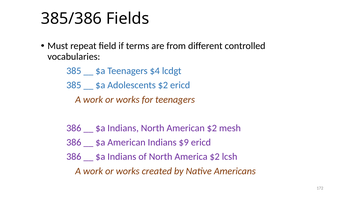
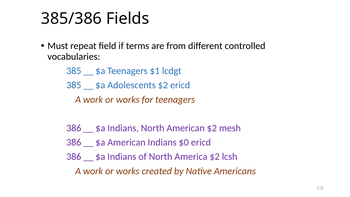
$4: $4 -> $1 (155, 71)
$9: $9 -> $0 (184, 142)
